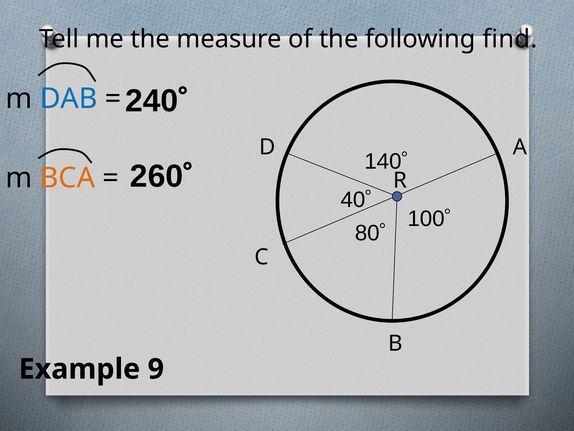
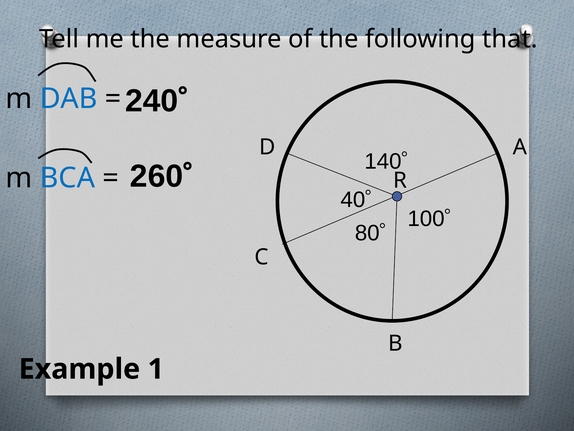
find: find -> that (510, 39)
BCA colour: orange -> blue (67, 178)
9: 9 -> 1 (156, 369)
